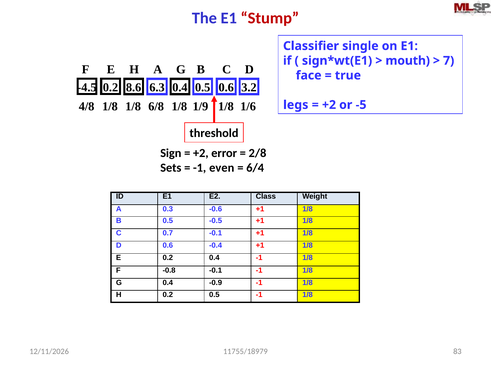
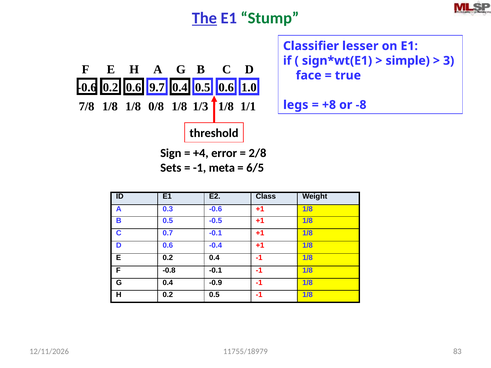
The underline: none -> present (204, 18)
Stump colour: red -> green (270, 18)
single: single -> lesser (360, 46)
mouth: mouth -> simple (408, 61)
7: 7 -> 3 (449, 61)
-4.5: -4.5 -> -0.6 (87, 87)
8.6: 8.6 -> 0.6 (134, 87)
6.3: 6.3 -> 9.7 (157, 87)
3.2: 3.2 -> 1.0 (249, 87)
4/8: 4/8 -> 7/8 (87, 106)
6/8: 6/8 -> 0/8 (156, 106)
1/9: 1/9 -> 1/3 (200, 106)
1/6: 1/6 -> 1/1 (248, 106)
+2: +2 -> +8 (329, 105)
-5: -5 -> -8 (361, 105)
+2: +2 -> +4 (201, 153)
even: even -> meta (222, 168)
6/4: 6/4 -> 6/5 (255, 168)
